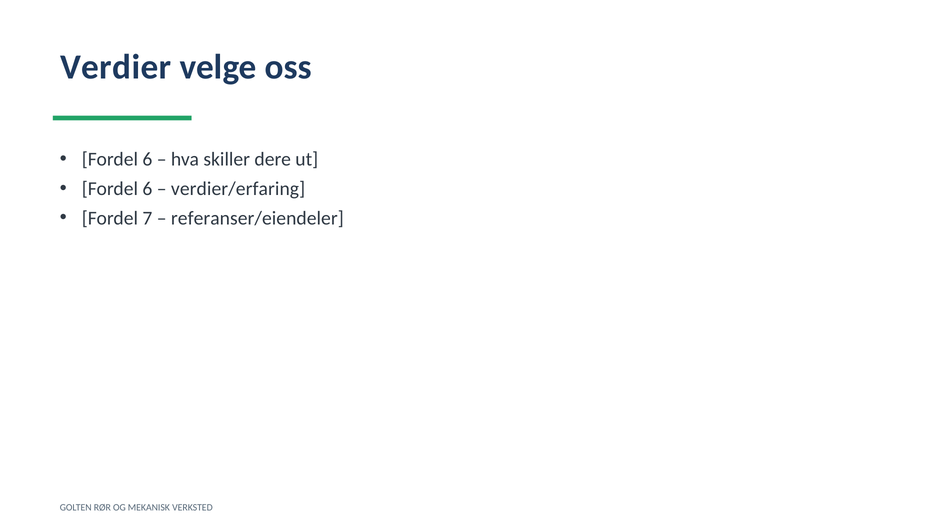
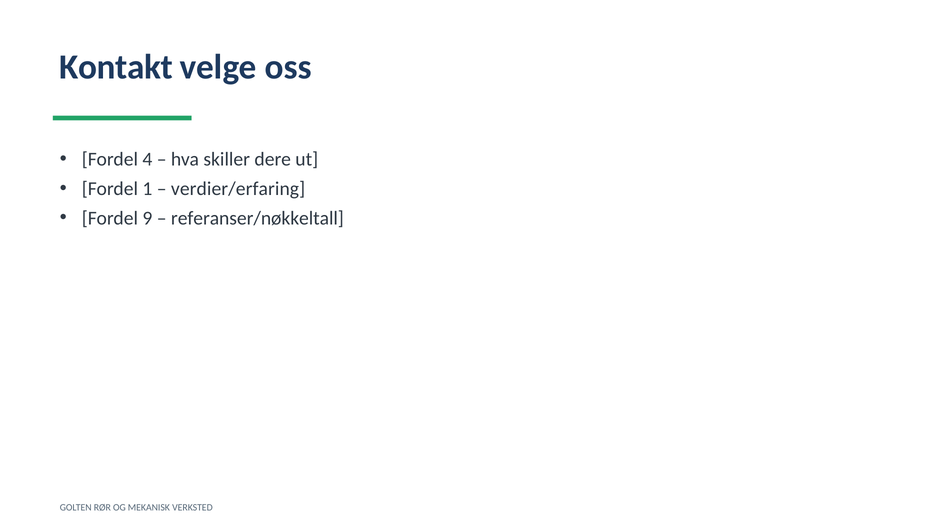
Verdier: Verdier -> Kontakt (116, 67)
6: 6 -> 4 (147, 159)
6: 6 -> 1 (147, 189)
7: 7 -> 9 (147, 218)
referanser/eiendeler: referanser/eiendeler -> referanser/nøkkeltall (257, 218)
